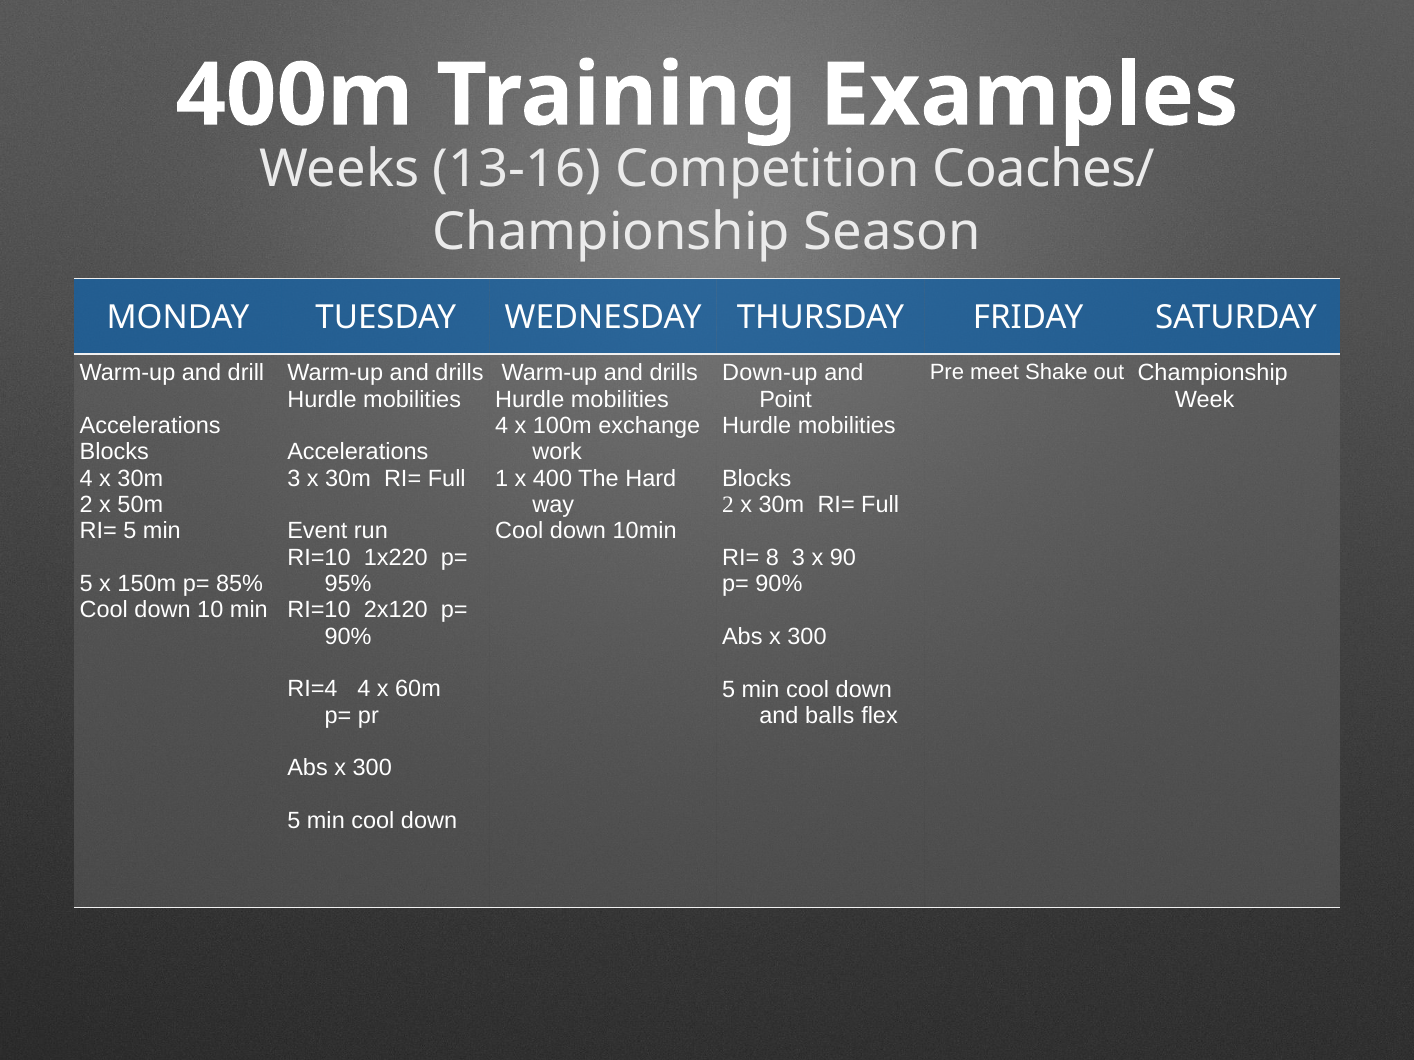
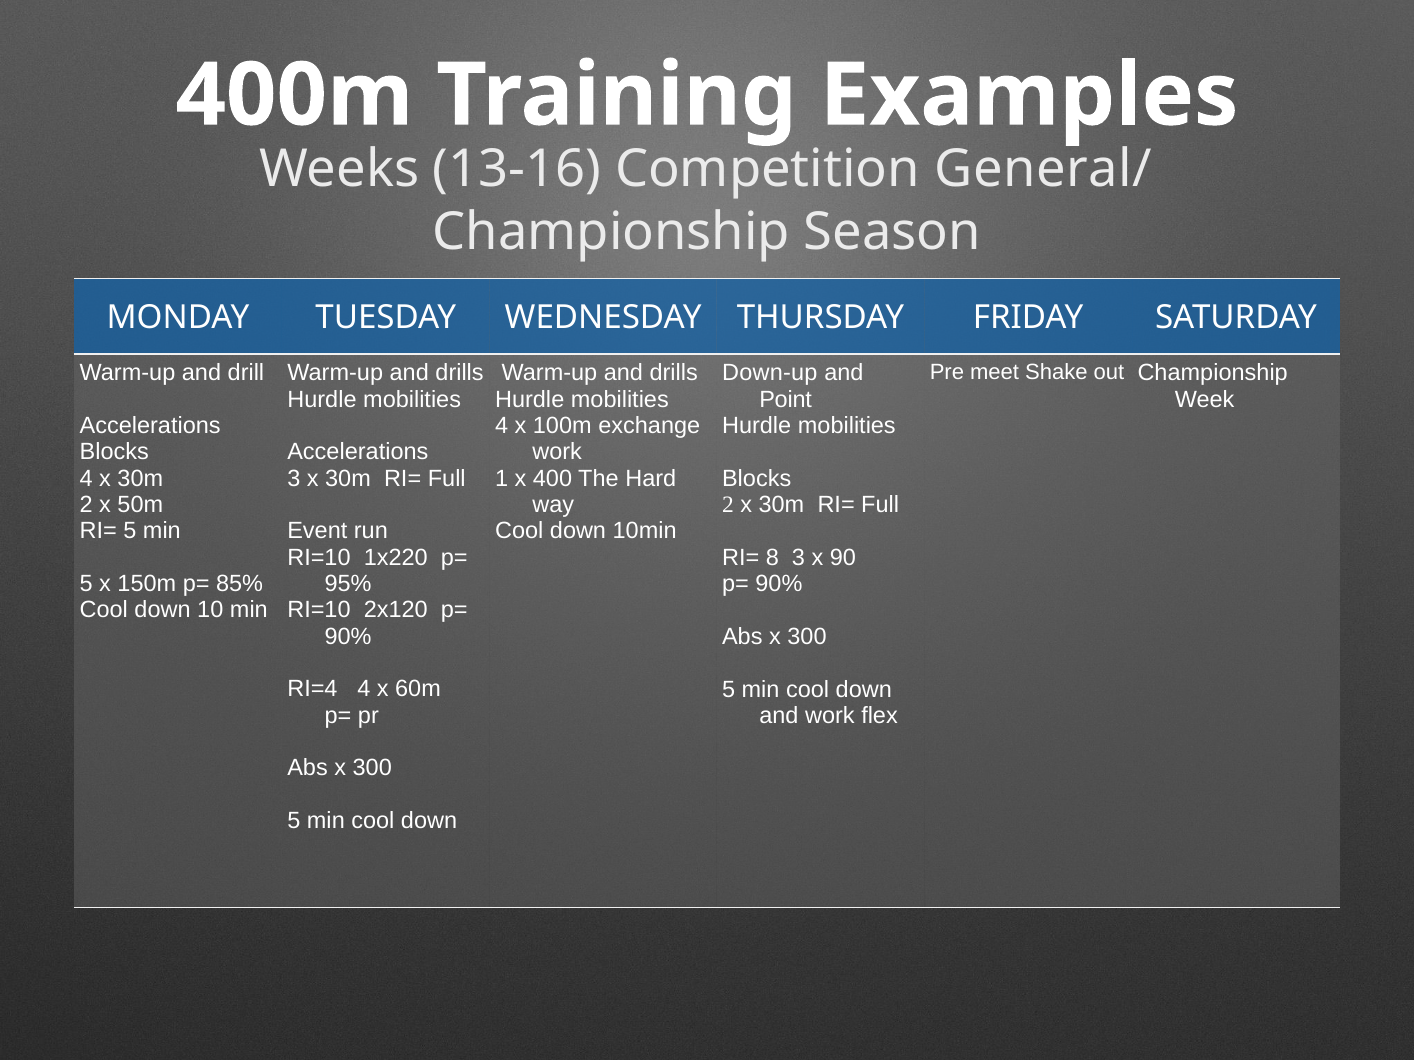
Coaches/: Coaches/ -> General/ (1044, 169)
and balls: balls -> work (830, 716)
